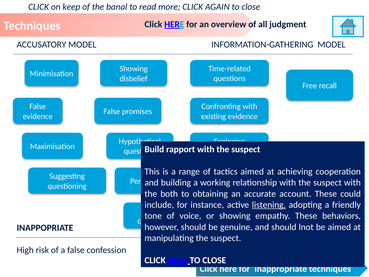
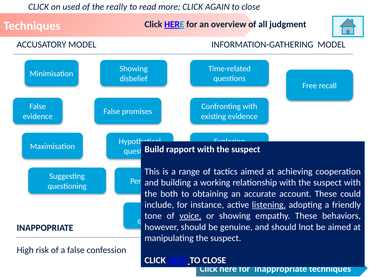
keep: keep -> used (71, 7)
banal: banal -> really (117, 7)
voice underline: none -> present (190, 216)
